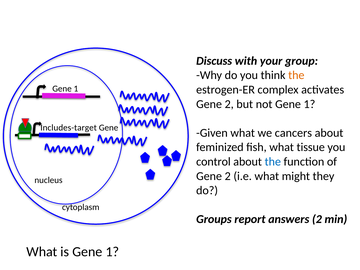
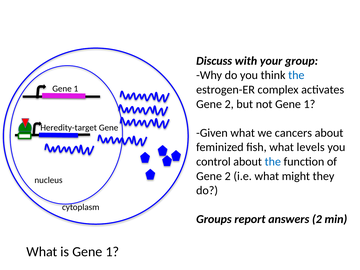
the colour: orange -> blue (296, 75)
Includes-target: Includes-target -> Heredity-target (69, 128)
tissue: tissue -> levels (311, 147)
